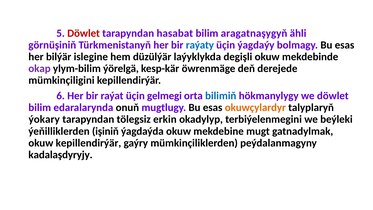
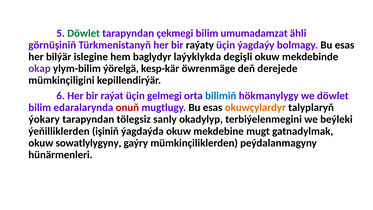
Döwlet colour: red -> green (84, 33)
hasabat: hasabat -> çekmegi (175, 33)
aragatnaşygyň: aragatnaşygyň -> umumadamzat (254, 33)
raýaty colour: blue -> black (200, 45)
düzülýär: düzülýär -> baglydyr (152, 57)
onuň colour: black -> red (127, 108)
erkin: erkin -> sanly (165, 119)
okuw kepillendirýär: kepillendirýär -> sowatlylygyny (89, 143)
kadalaşdyryjy: kadalaşdyryjy -> hünärmenleri (60, 155)
